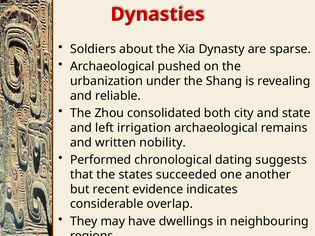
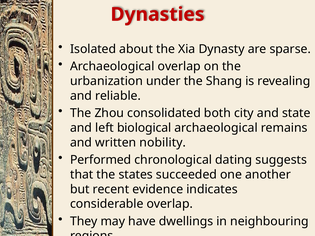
Soldiers: Soldiers -> Isolated (93, 49)
Archaeological pushed: pushed -> overlap (179, 66)
irrigation: irrigation -> biological (144, 128)
